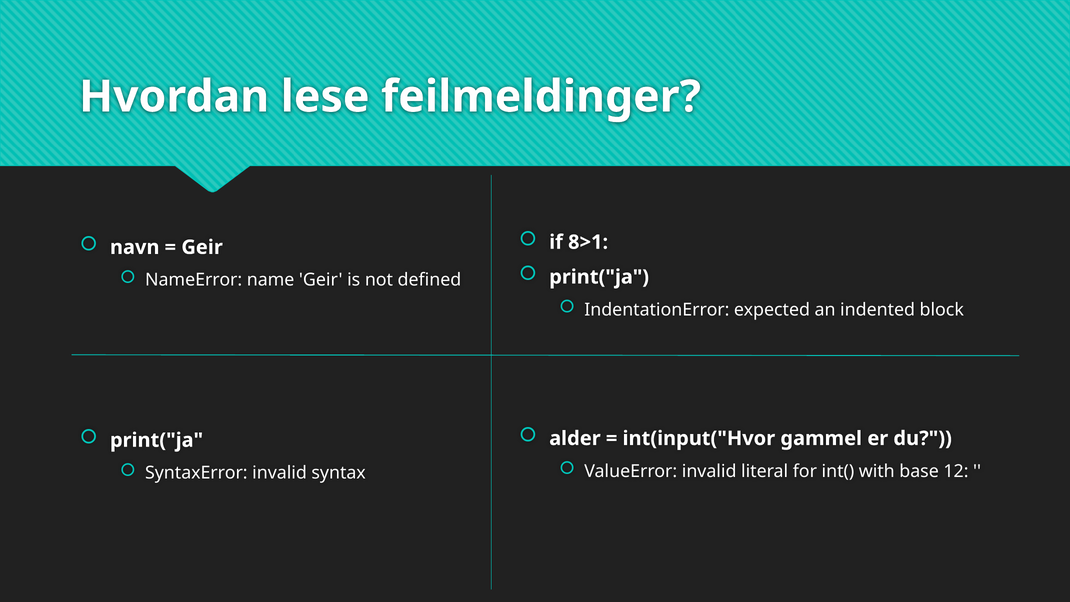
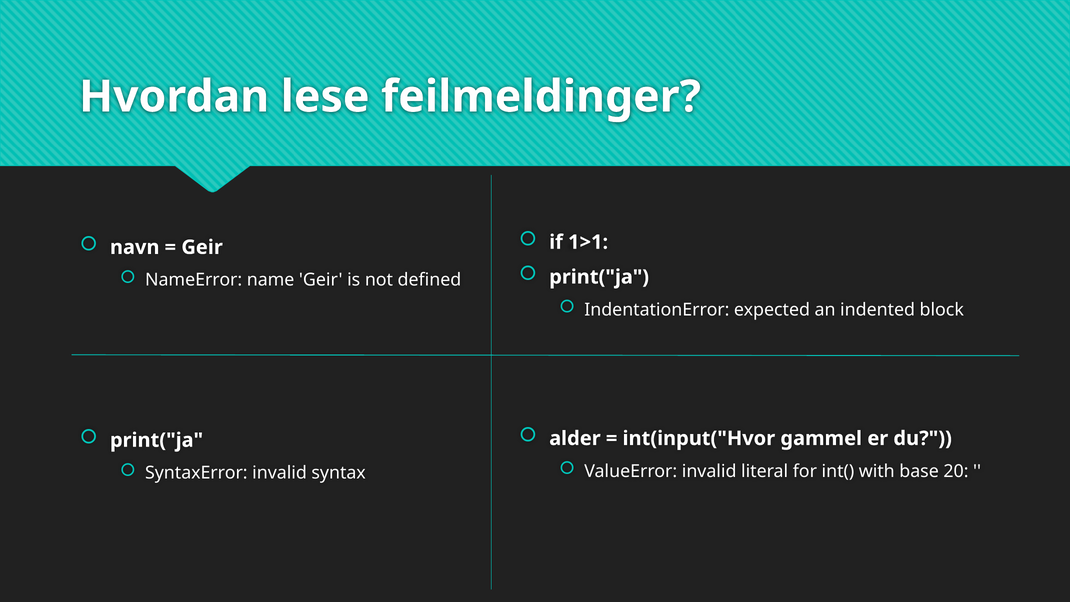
8>1: 8>1 -> 1>1 (588, 242)
12: 12 -> 20 (956, 471)
